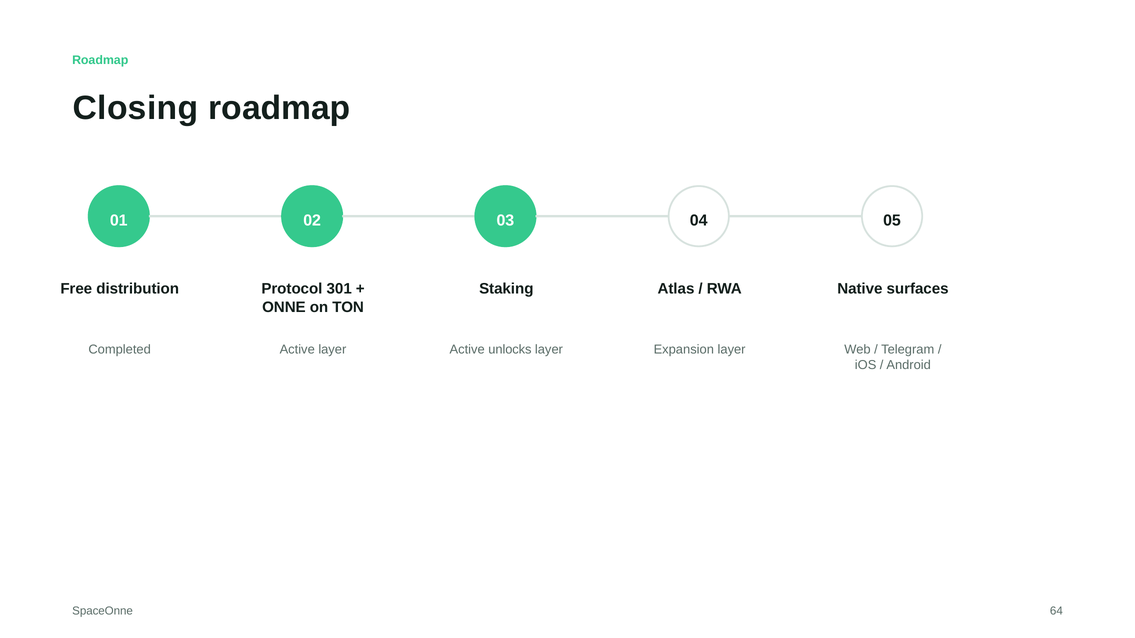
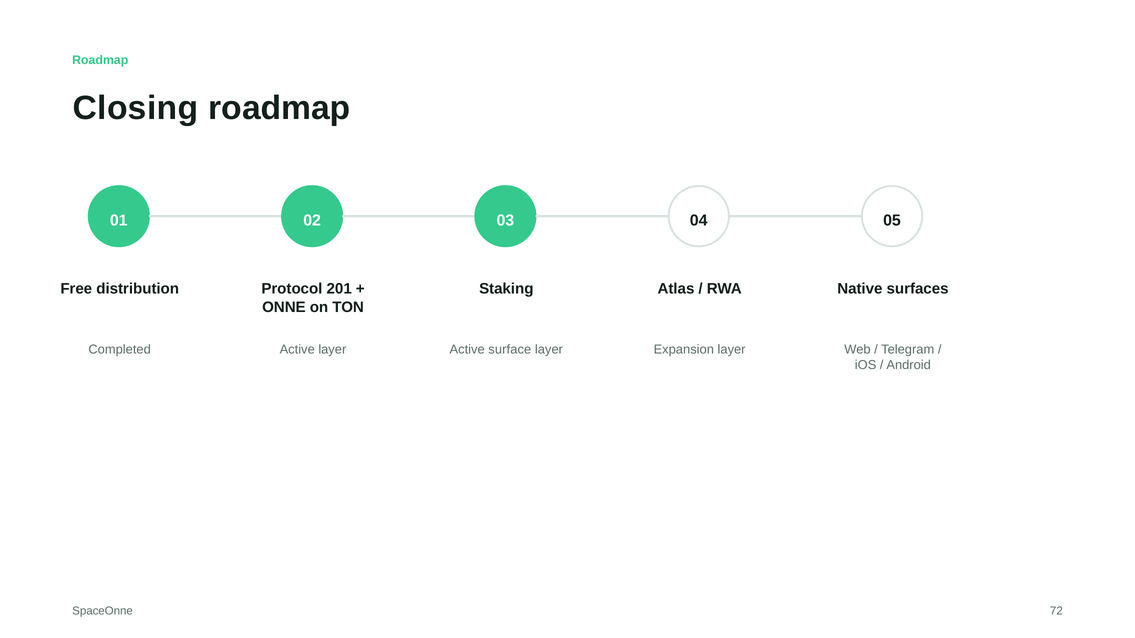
301: 301 -> 201 (339, 289)
unlocks: unlocks -> surface (510, 350)
64: 64 -> 72 (1056, 611)
